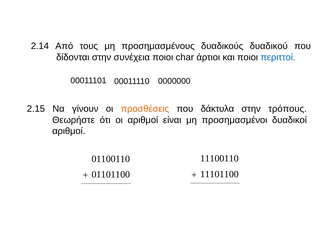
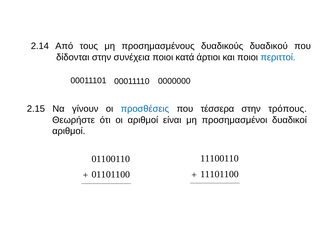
char: char -> κατά (185, 57)
προσθέσεις colour: orange -> blue (145, 109)
δάκτυλα: δάκτυλα -> τέσσερα (217, 109)
